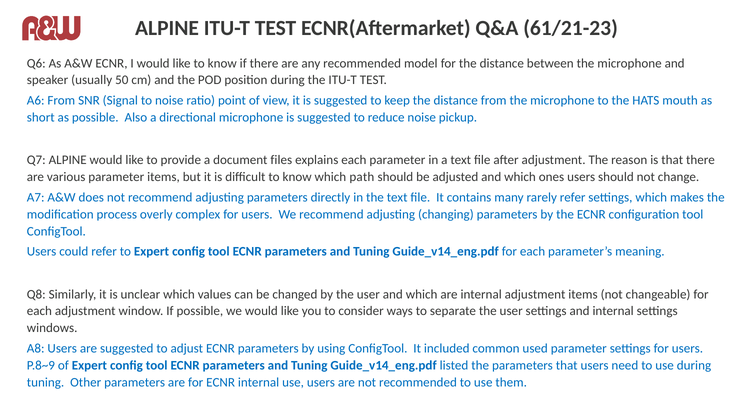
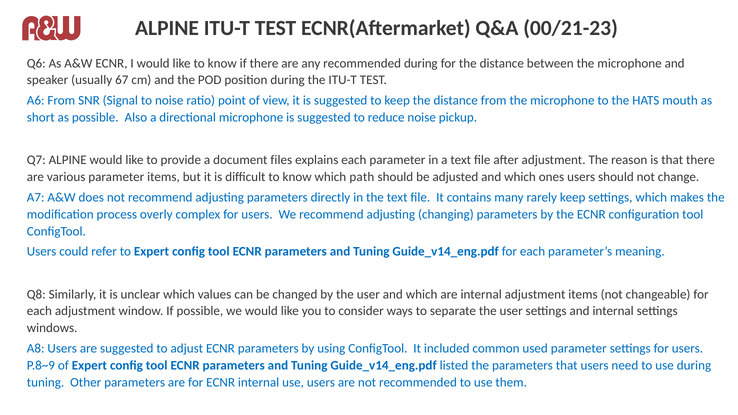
61/21-23: 61/21-23 -> 00/21-23 (571, 28)
recommended model: model -> during (421, 63)
50: 50 -> 67 (122, 80)
rarely refer: refer -> keep (573, 197)
